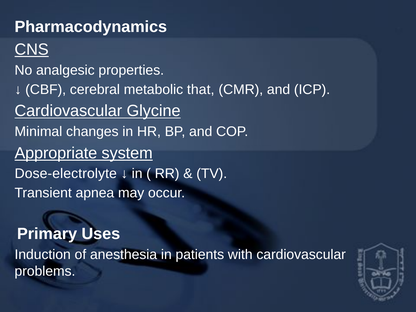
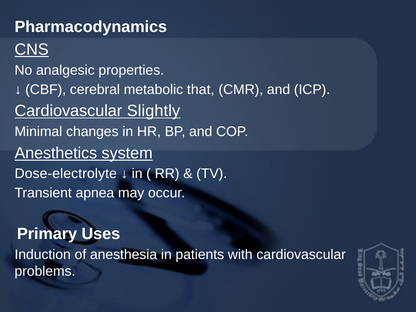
Glycine: Glycine -> Slightly (154, 111)
Appropriate: Appropriate -> Anesthetics (56, 153)
